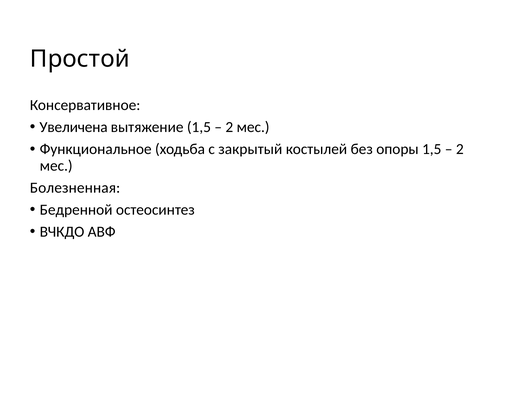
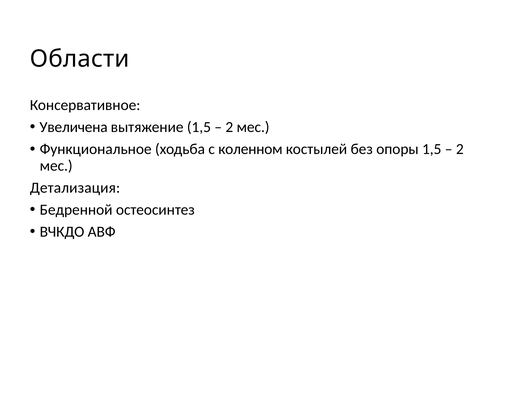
Простой: Простой -> Области (80, 59)
закрытый: закрытый -> коленном (250, 149)
Болезненная: Болезненная -> Детализация (75, 188)
